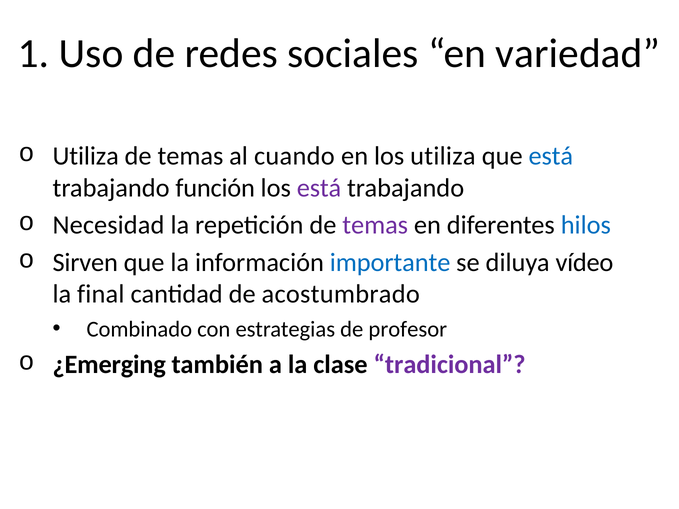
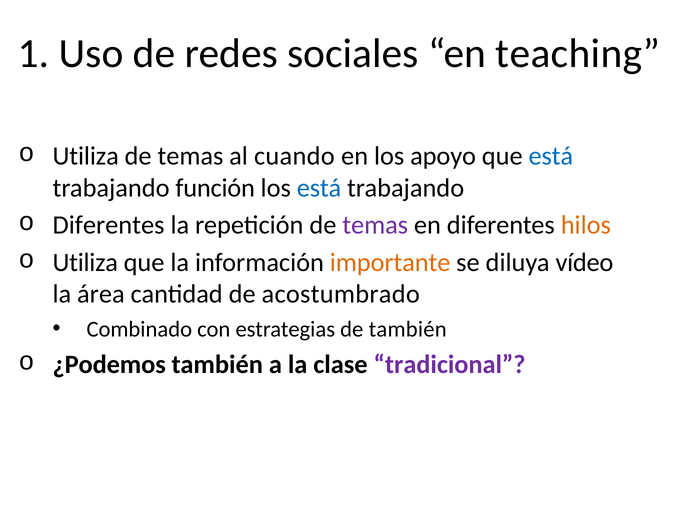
variedad: variedad -> teaching (578, 54)
los utiliza: utiliza -> apoyo (443, 156)
está colour: purple -> blue (319, 188)
Necesidad: Necesidad -> Diferentes (109, 225)
hilos colour: blue -> orange (586, 225)
Sirven: Sirven -> Utiliza (85, 263)
importante colour: blue -> orange (390, 263)
final: final -> área (101, 294)
de profesor: profesor -> también (408, 329)
¿Emerging: ¿Emerging -> ¿Podemos (109, 365)
